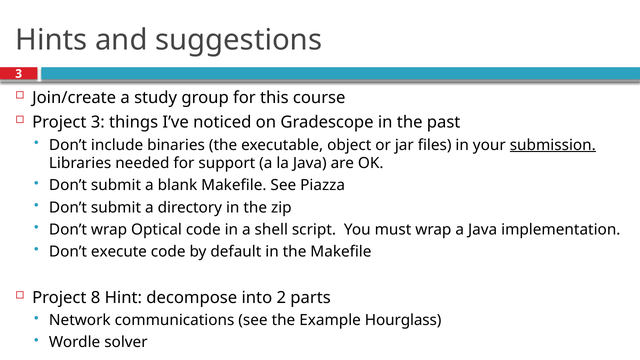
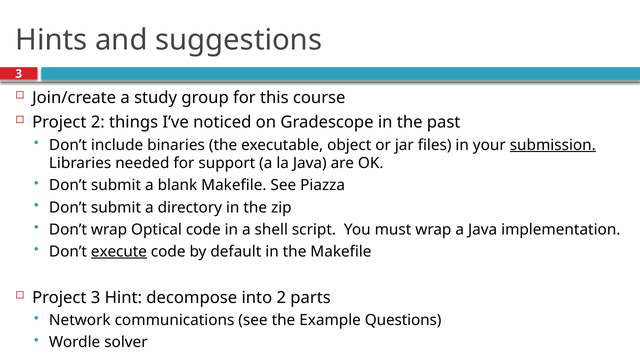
Project 3: 3 -> 2 (98, 122)
execute underline: none -> present (119, 252)
Project 8: 8 -> 3 (96, 298)
Hourglass: Hourglass -> Questions (403, 320)
